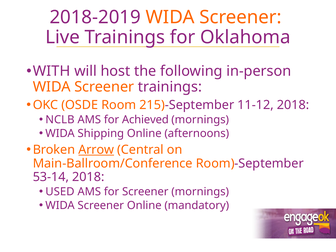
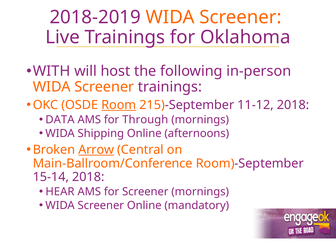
Room underline: none -> present (119, 105)
NCLB: NCLB -> DATA (60, 120)
Achieved: Achieved -> Through (145, 120)
53-14: 53-14 -> 15-14 (51, 177)
USED: USED -> HEAR (60, 192)
